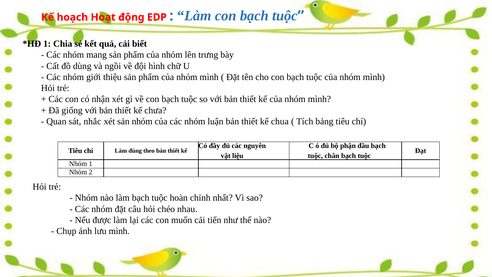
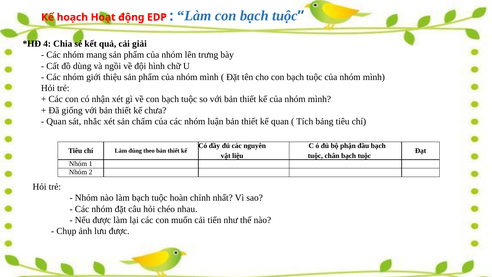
1: 1 -> 4 (47, 44)
biết: biết -> giải (139, 44)
sản nhóm: nhóm -> chấm (142, 121)
kế chua: chua -> quan (280, 121)
lưu mình: mình -> được (119, 231)
